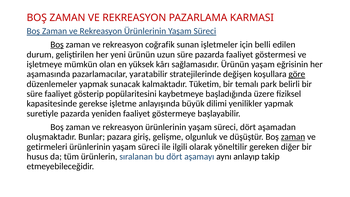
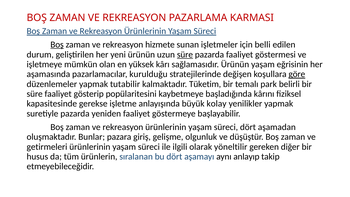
coğrafik: coğrafik -> hizmete (160, 45)
süre underline: none -> present (185, 54)
yaratabilir: yaratabilir -> kurulduğu (148, 74)
sunacak: sunacak -> tutabilir (125, 84)
üzere: üzere -> kârını (264, 94)
dilimi: dilimi -> kolay (217, 104)
zaman underline: present -> none (293, 137)
